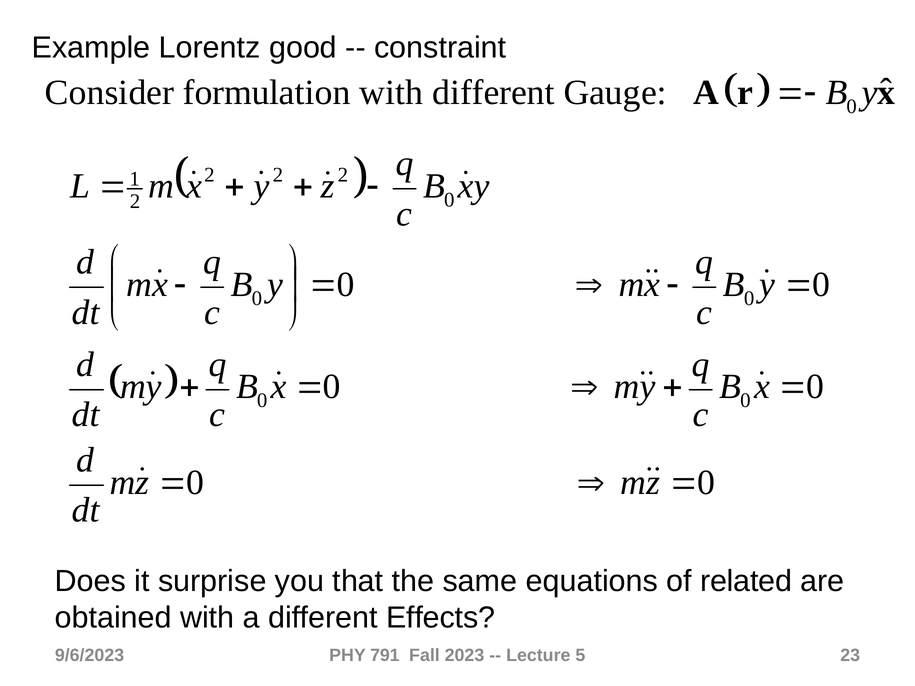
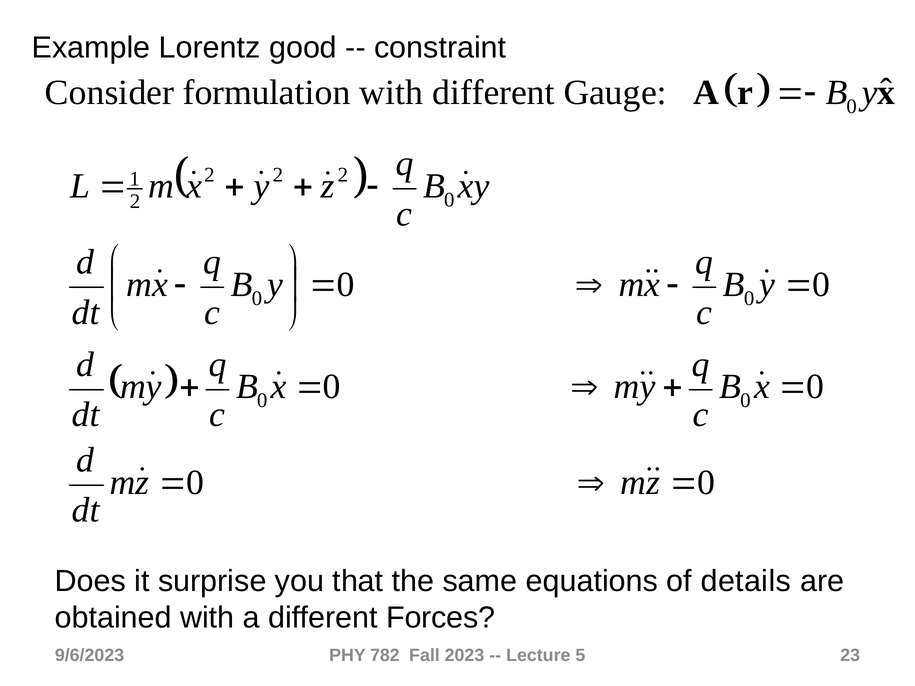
related: related -> details (746, 582)
Effects: Effects -> Forces (441, 618)
791: 791 -> 782 (385, 656)
